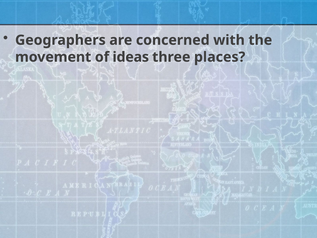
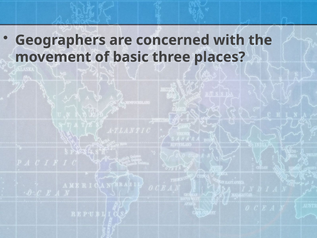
ideas: ideas -> basic (131, 57)
